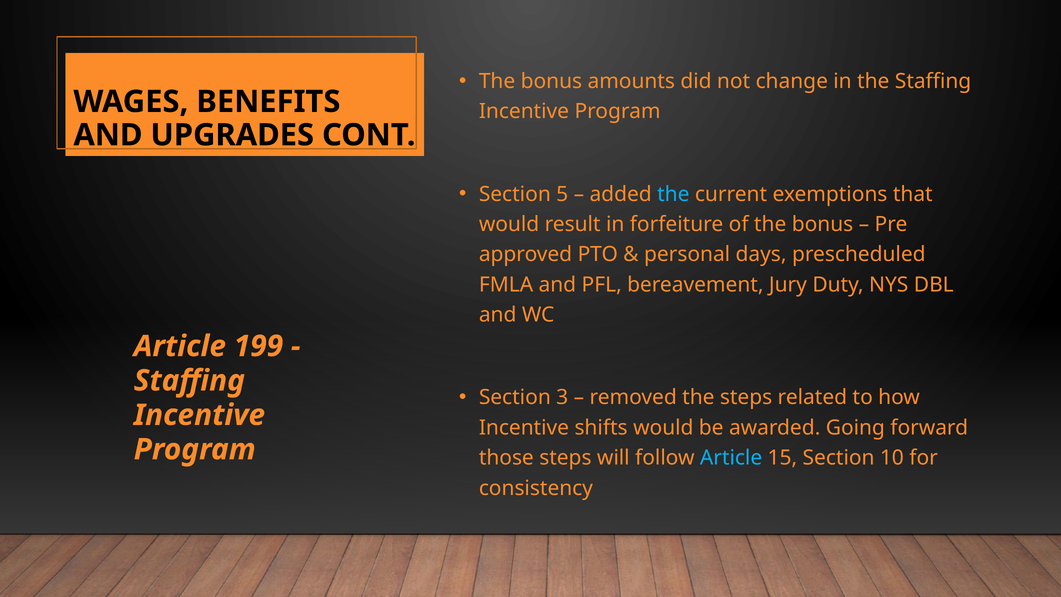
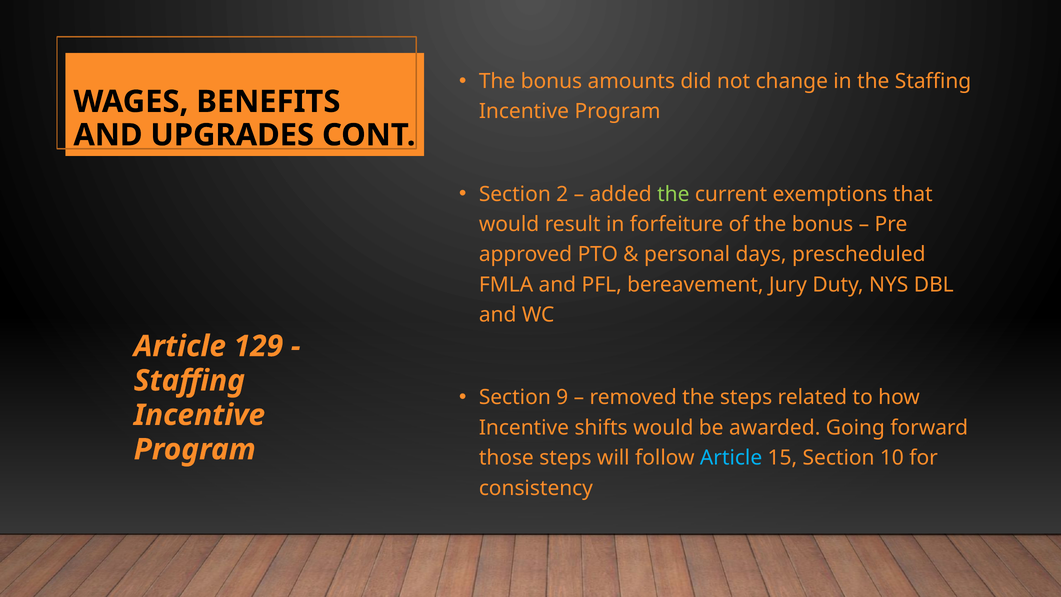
5: 5 -> 2 (562, 194)
the colour: light blue -> light green (673, 194)
199: 199 -> 129 (258, 346)
3: 3 -> 9 (562, 397)
